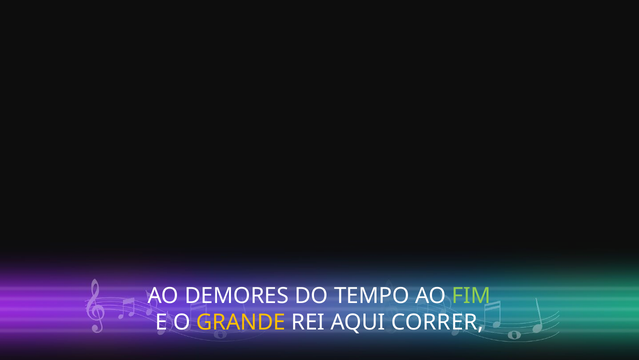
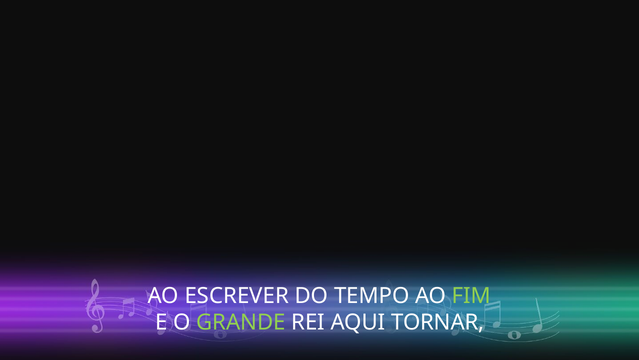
DEMORES: DEMORES -> ESCREVER (237, 295)
GRANDE colour: yellow -> light green (241, 322)
CORRER: CORRER -> TORNAR (438, 322)
